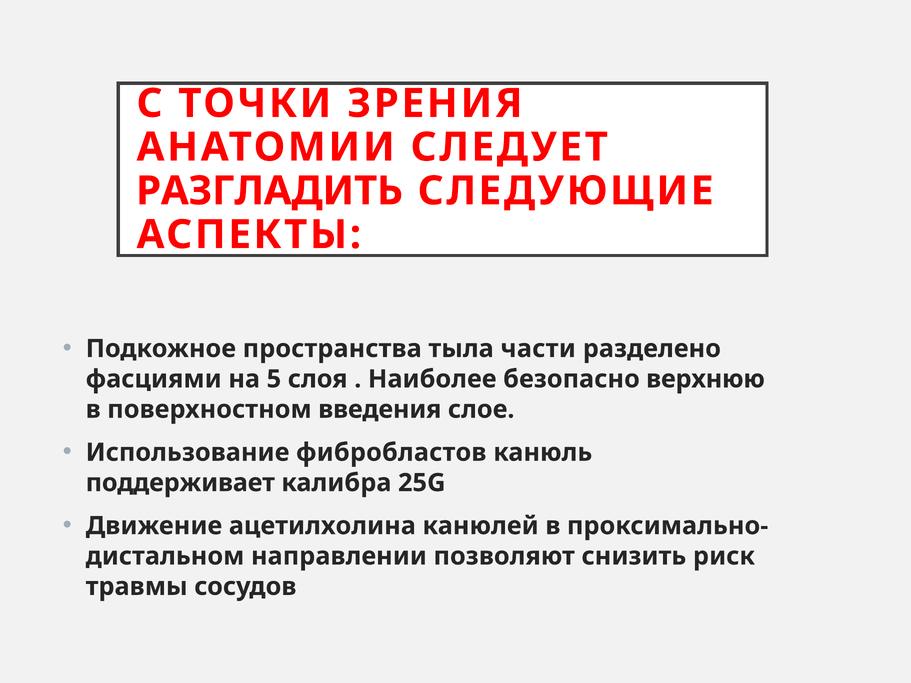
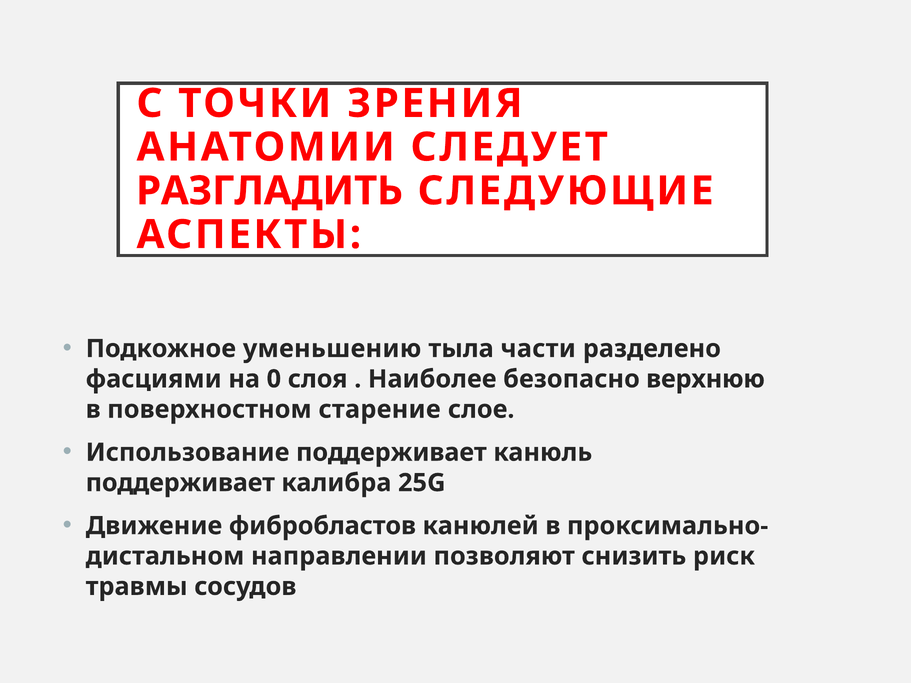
пространства: пространства -> уменьшению (332, 349)
5: 5 -> 0 (274, 379)
введения: введения -> старение (380, 410)
Использование фибробластов: фибробластов -> поддерживает (391, 453)
ацетилхолина: ацетилхолина -> фибробластов (322, 526)
